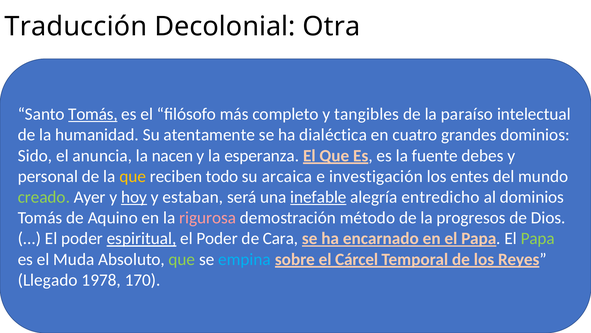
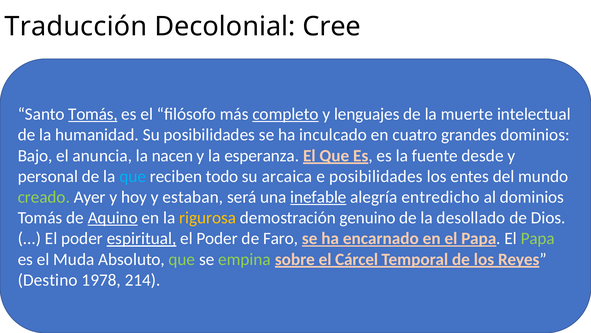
Otra: Otra -> Cree (332, 26)
completo underline: none -> present (285, 114)
tangibles: tangibles -> lenguajes (367, 114)
paraíso: paraíso -> muerte (467, 114)
Su atentamente: atentamente -> posibilidades (209, 135)
dialéctica: dialéctica -> inculcado (333, 135)
Sido: Sido -> Bajo (35, 155)
debes: debes -> desde (483, 155)
que colour: yellow -> light blue (133, 176)
e investigación: investigación -> posibilidades (376, 176)
hoy underline: present -> none (134, 197)
Aquino underline: none -> present (113, 217)
rigurosa colour: pink -> yellow (208, 217)
método: método -> genuino (368, 217)
progresos: progresos -> desollado (471, 217)
Cara: Cara -> Faro (281, 238)
empina colour: light blue -> light green (245, 259)
Llegado: Llegado -> Destino (48, 280)
170: 170 -> 214 (143, 280)
